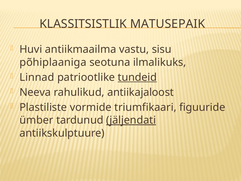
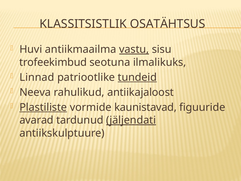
MATUSEPAIK: MATUSEPAIK -> OSATÄHTSUS (168, 24)
vastu underline: none -> present (134, 49)
põhiplaaniga: põhiplaaniga -> trofeekimbud (53, 62)
Plastiliste underline: none -> present (43, 107)
triumfikaari: triumfikaari -> kaunistavad (145, 107)
ümber: ümber -> avarad (37, 120)
